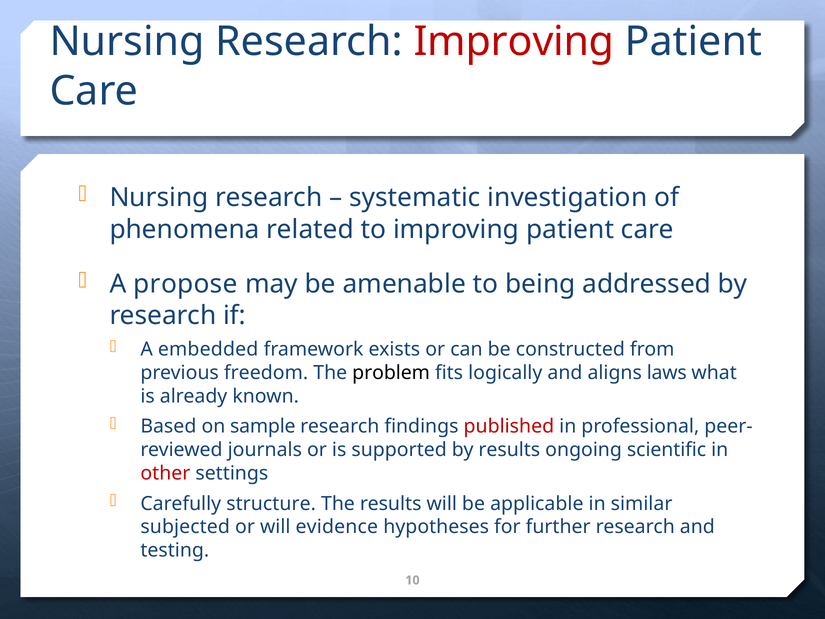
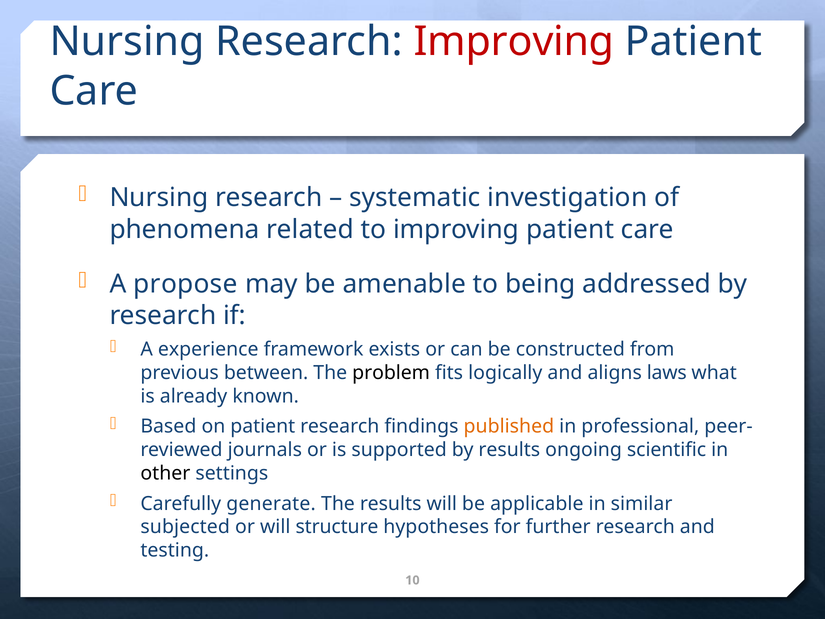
embedded: embedded -> experience (208, 349)
freedom: freedom -> between (266, 373)
on sample: sample -> patient (263, 426)
published colour: red -> orange (509, 426)
other colour: red -> black (165, 473)
structure: structure -> generate (271, 503)
evidence: evidence -> structure (337, 527)
